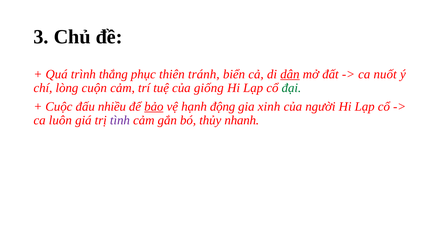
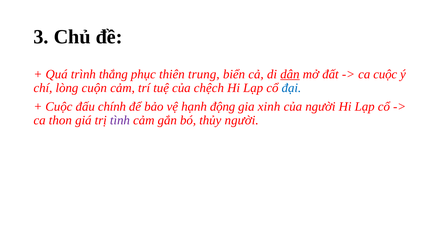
tránh: tránh -> trung (204, 74)
ca nuốt: nuốt -> cuộc (385, 74)
giống: giống -> chệch (209, 88)
đại colour: green -> blue (291, 88)
nhiều: nhiều -> chính (112, 107)
bảo underline: present -> none (154, 107)
luôn: luôn -> thon (60, 121)
thủy nhanh: nhanh -> người (242, 121)
